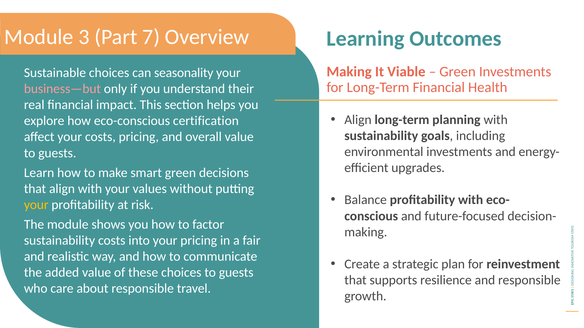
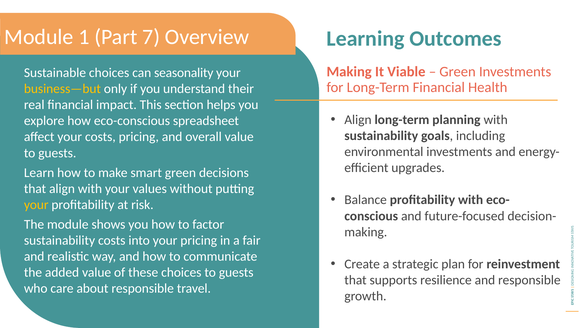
3: 3 -> 1 (84, 37)
business—but colour: pink -> yellow (62, 89)
certification: certification -> spreadsheet (206, 121)
